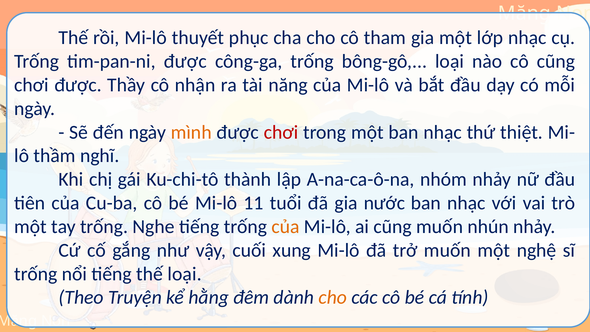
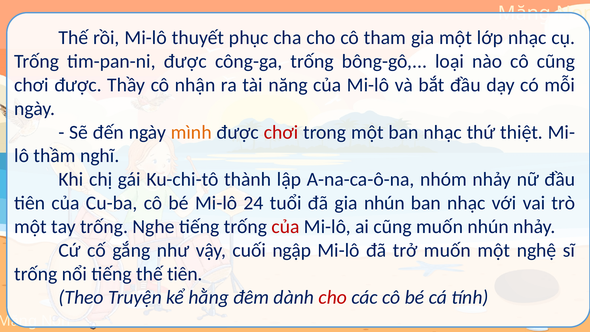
11: 11 -> 24 (254, 203)
gia nước: nước -> nhún (384, 203)
của colour: orange -> red (285, 227)
xung: xung -> ngập (292, 250)
thế loại: loại -> tiên (185, 274)
cho colour: orange -> red (333, 297)
